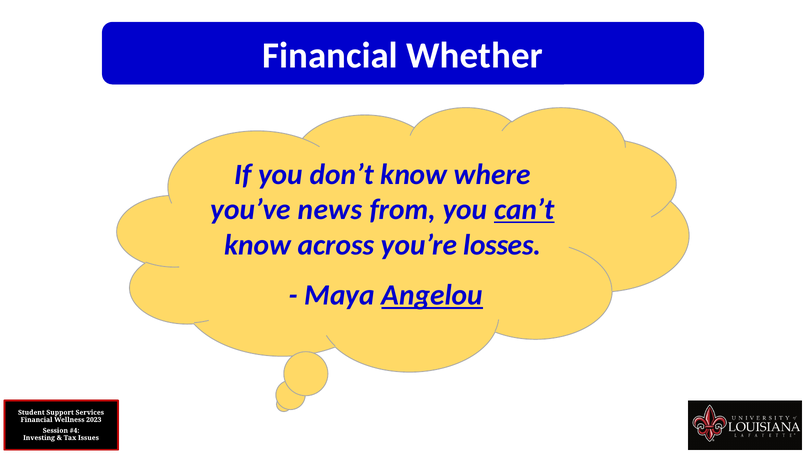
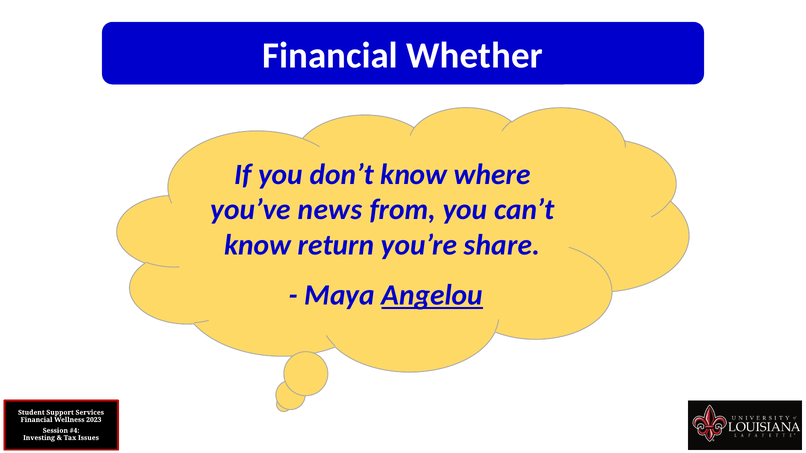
can’t underline: present -> none (524, 210)
across: across -> return (336, 245)
losses: losses -> share (502, 245)
